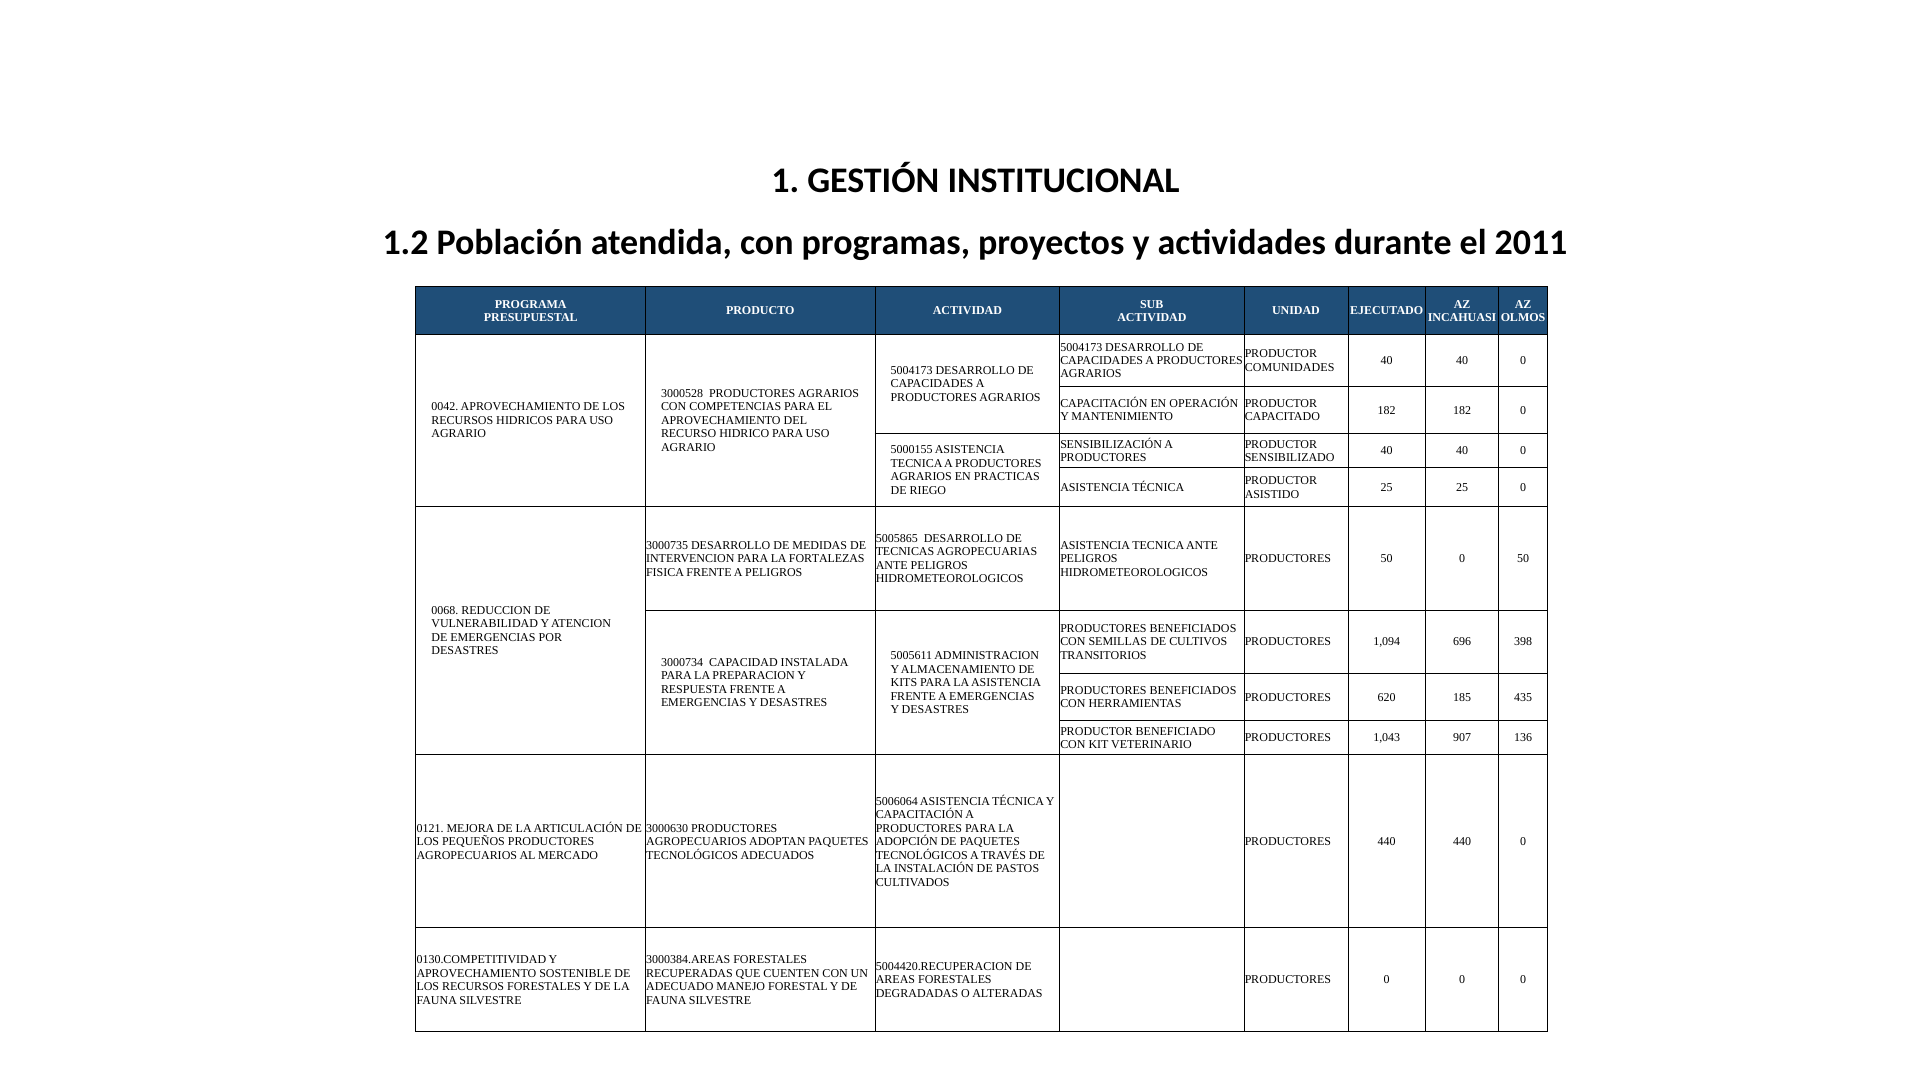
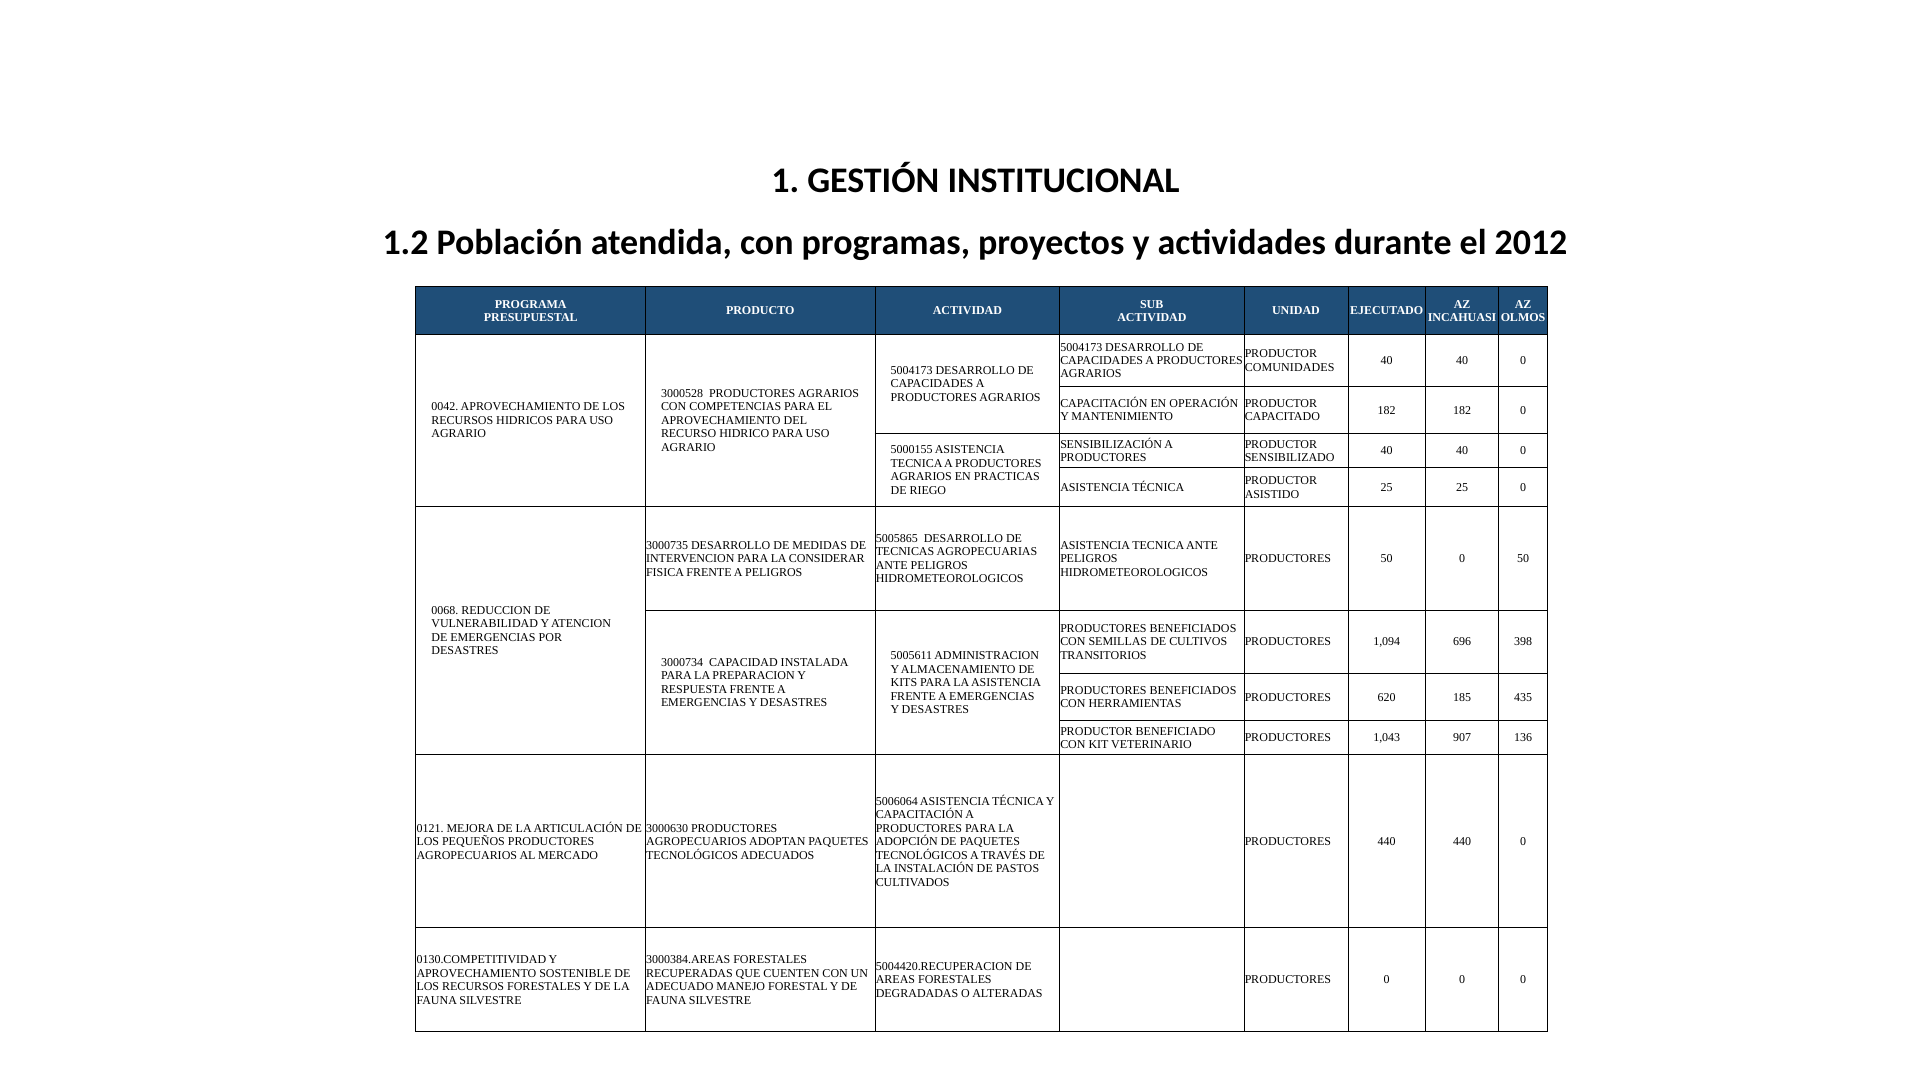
2011: 2011 -> 2012 (1531, 242)
FORTALEZAS: FORTALEZAS -> CONSIDERAR (827, 559)
